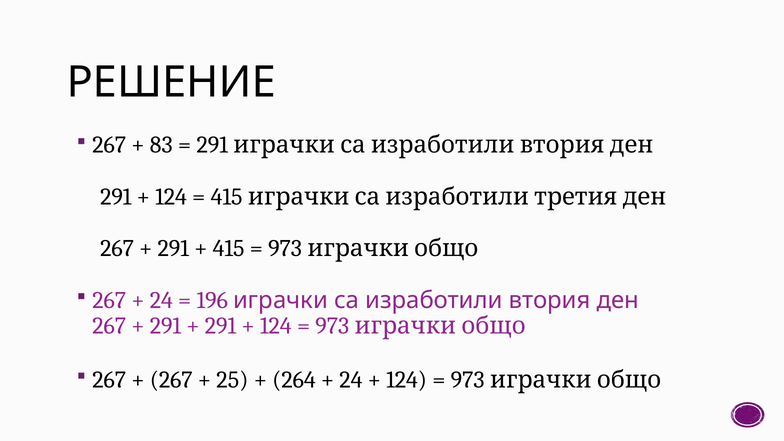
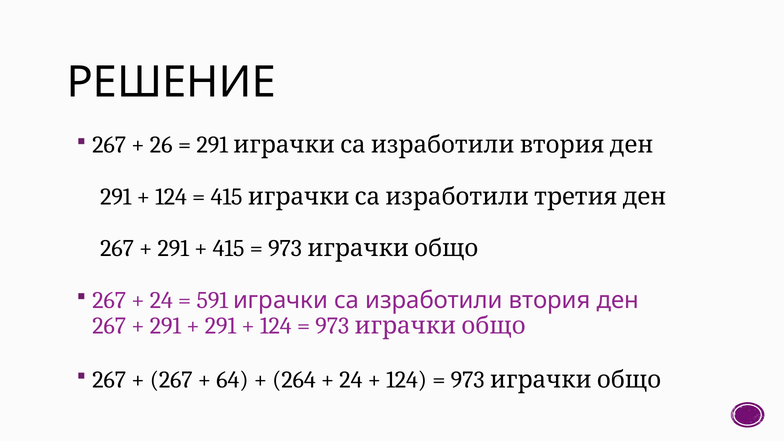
83: 83 -> 26 (161, 145)
196: 196 -> 591 (212, 300)
25: 25 -> 64 (232, 380)
